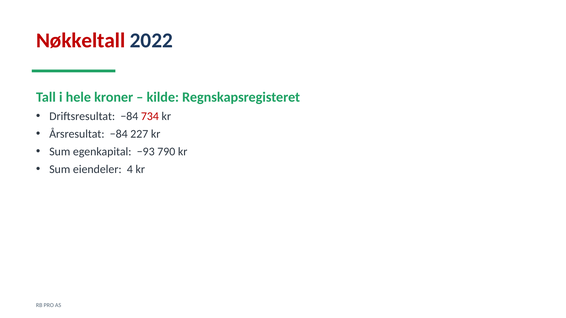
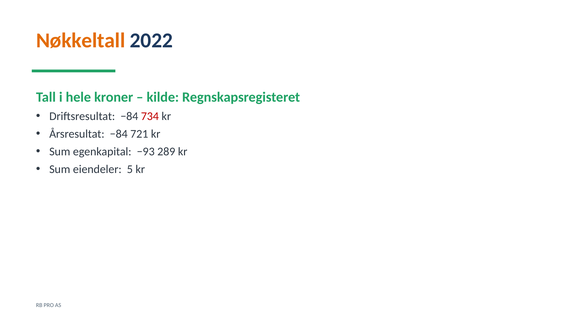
Nøkkeltall colour: red -> orange (81, 40)
227: 227 -> 721 (139, 134)
790: 790 -> 289 (166, 152)
4: 4 -> 5 (130, 169)
